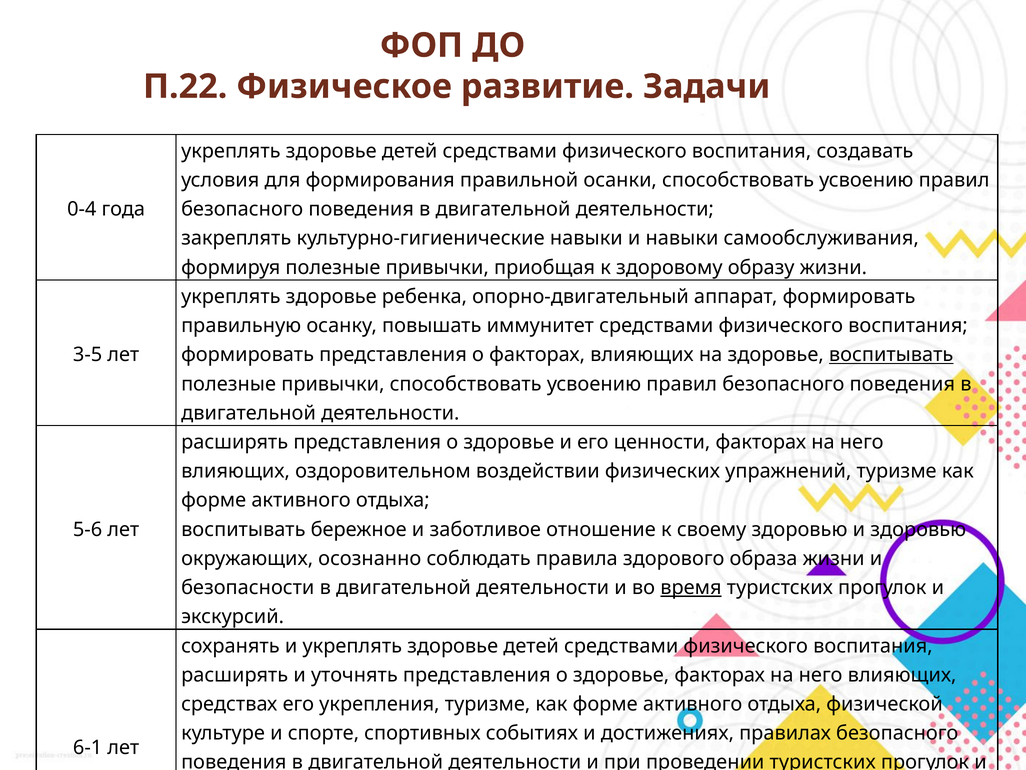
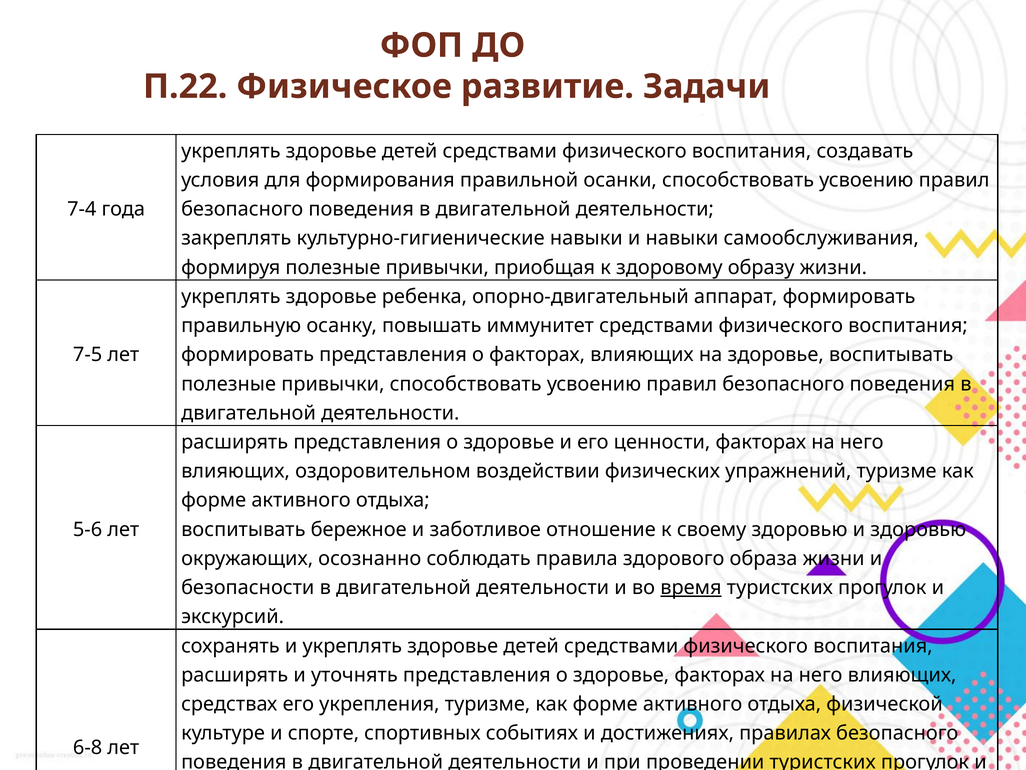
0-4: 0-4 -> 7-4 (82, 209)
3-5: 3-5 -> 7-5 (88, 355)
воспитывать underline: present -> none (891, 355)
6-1: 6-1 -> 6-8 (88, 747)
